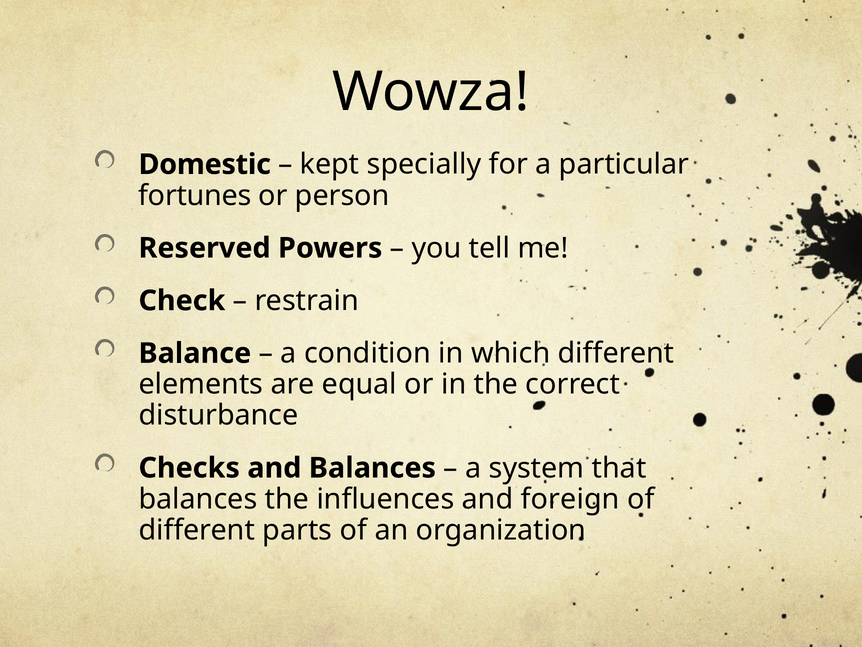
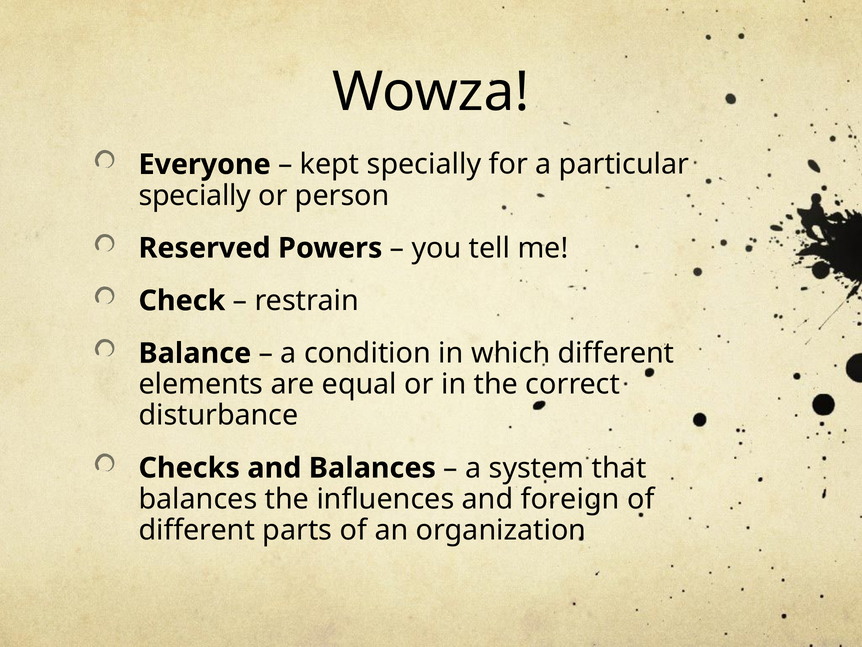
Domestic: Domestic -> Everyone (205, 164)
fortunes: fortunes -> specially (195, 195)
